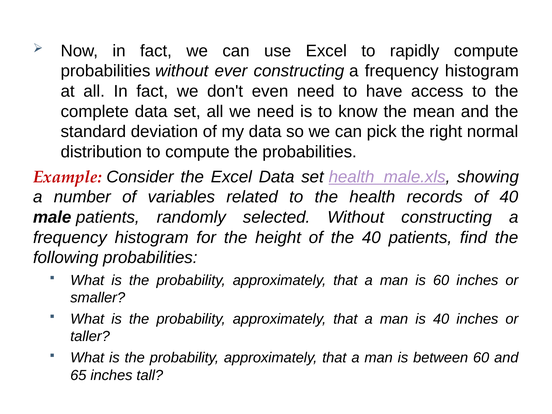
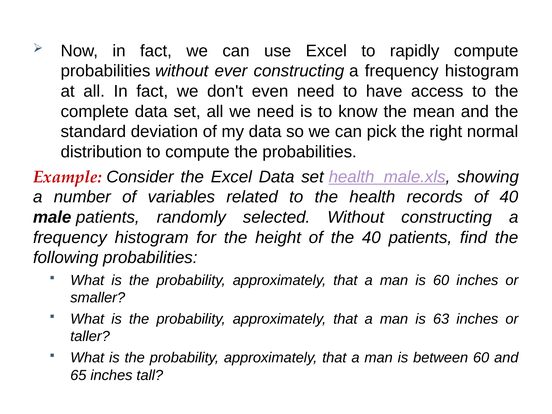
is 40: 40 -> 63 (441, 319)
